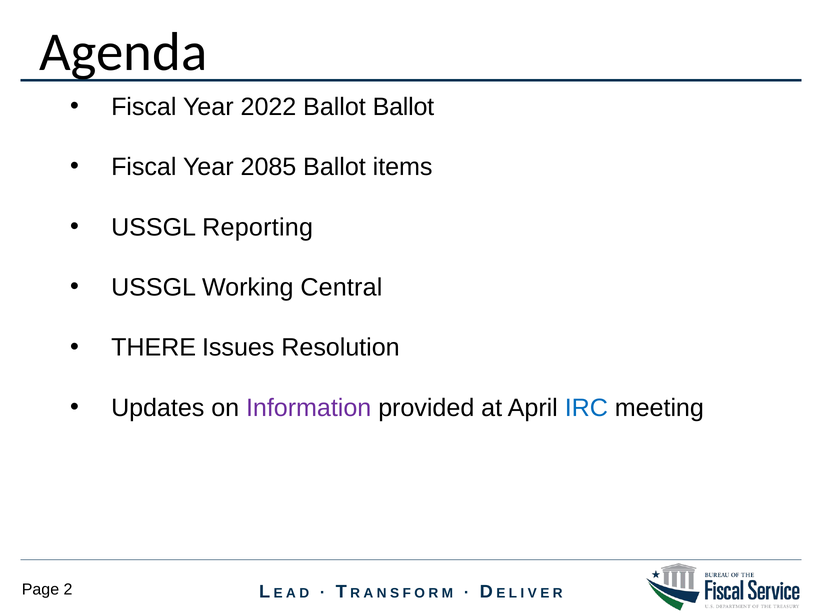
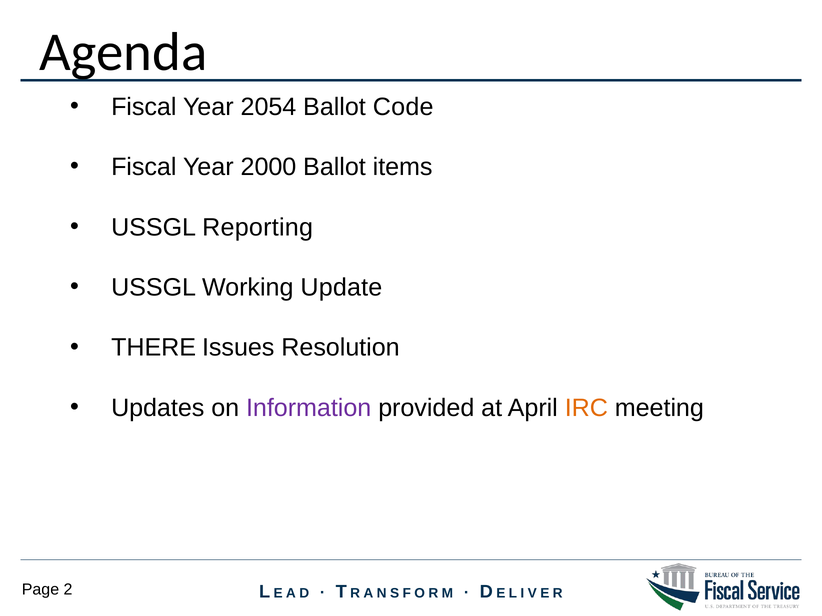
2022: 2022 -> 2054 (268, 107)
Ballot Ballot: Ballot -> Code (403, 107)
2085: 2085 -> 2000 (268, 167)
Central: Central -> Update (341, 288)
IRC colour: blue -> orange (586, 408)
